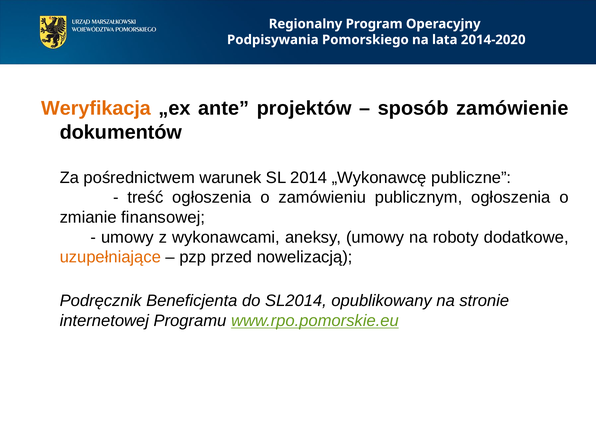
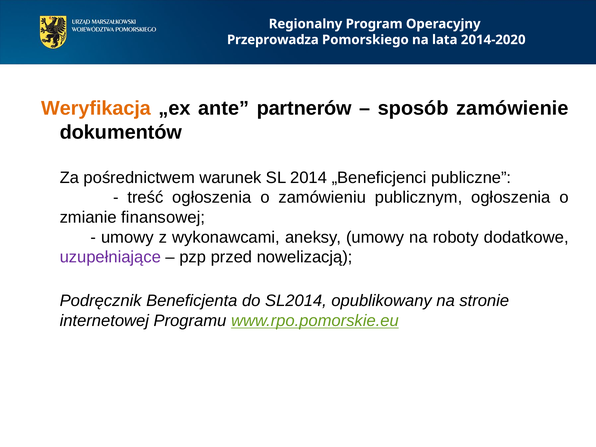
Podpisywania: Podpisywania -> Przeprowadza (273, 40)
projektów: projektów -> partnerów (304, 108)
„Wykonawcę: „Wykonawcę -> „Beneficjenci (379, 178)
uzupełniające colour: orange -> purple (110, 257)
